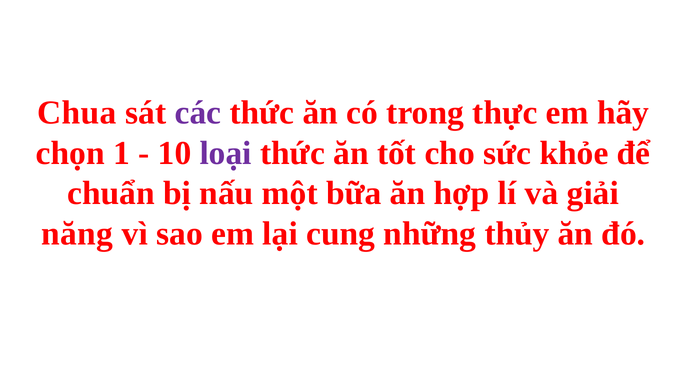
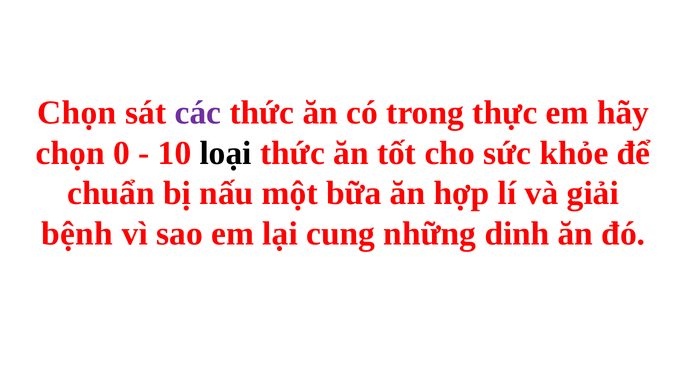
Chua: Chua -> Chọn (77, 113)
1: 1 -> 0 (122, 153)
loại colour: purple -> black (226, 153)
năng: năng -> bệnh (77, 234)
thủy: thủy -> dinh (517, 234)
